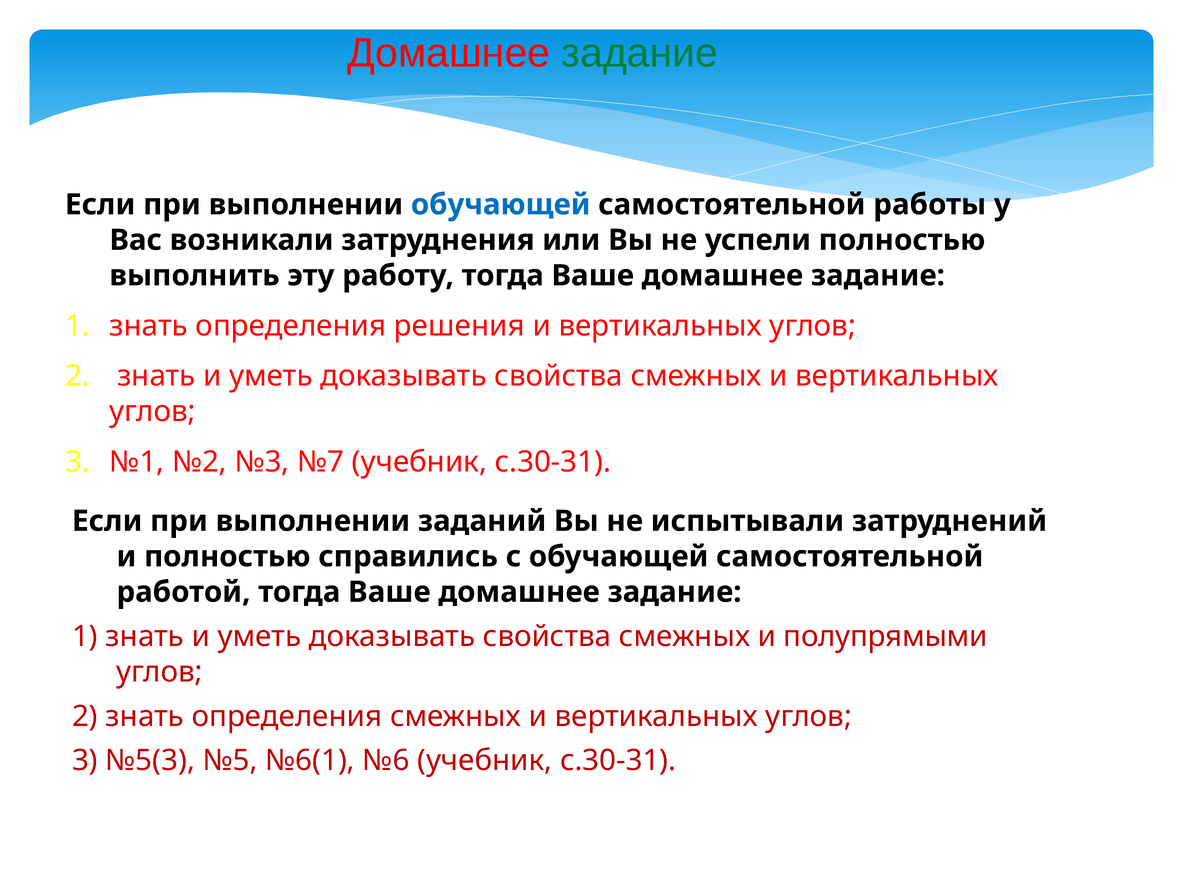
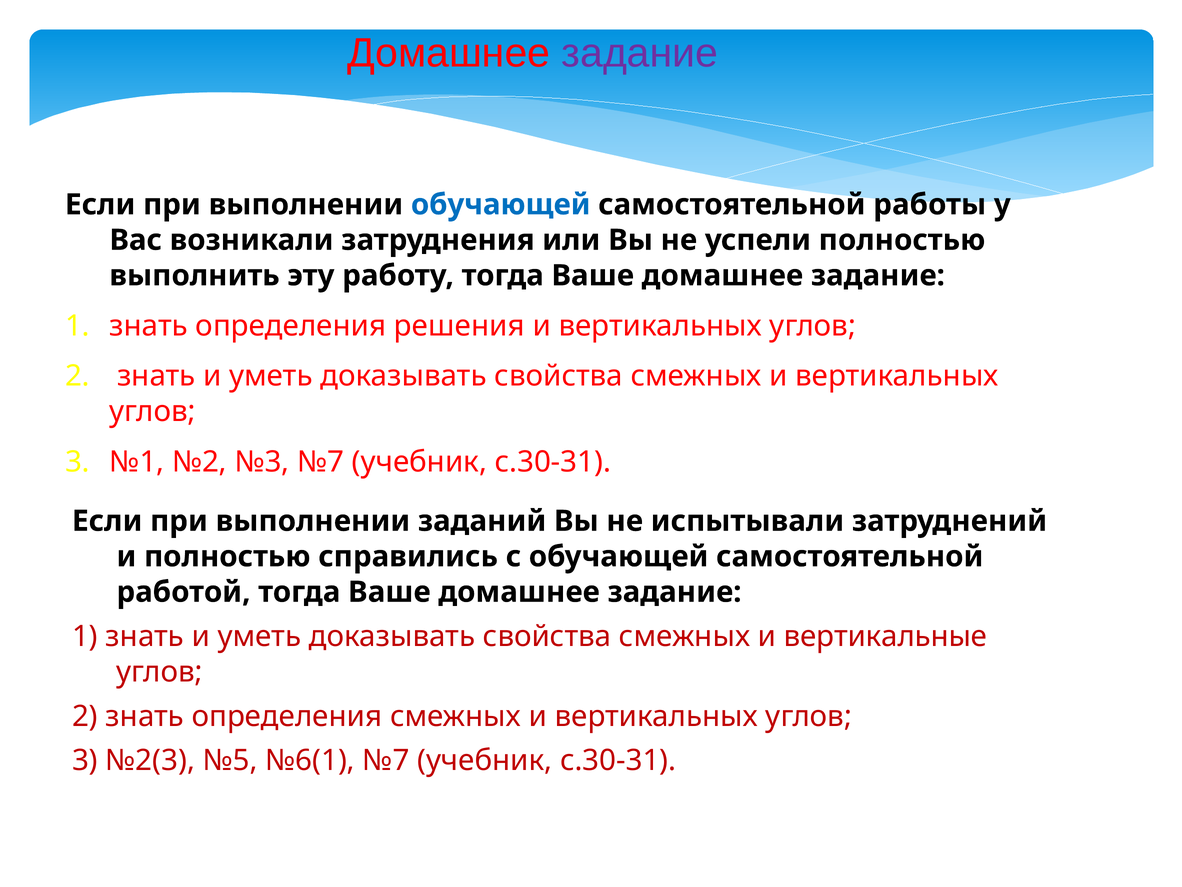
задание colour: green -> purple (640, 53)
полупрямыми: полупрямыми -> вертикальные (885, 636)
№5(3: №5(3 -> №2(3 (150, 760)
№6(1 №6: №6 -> №7 (386, 760)
